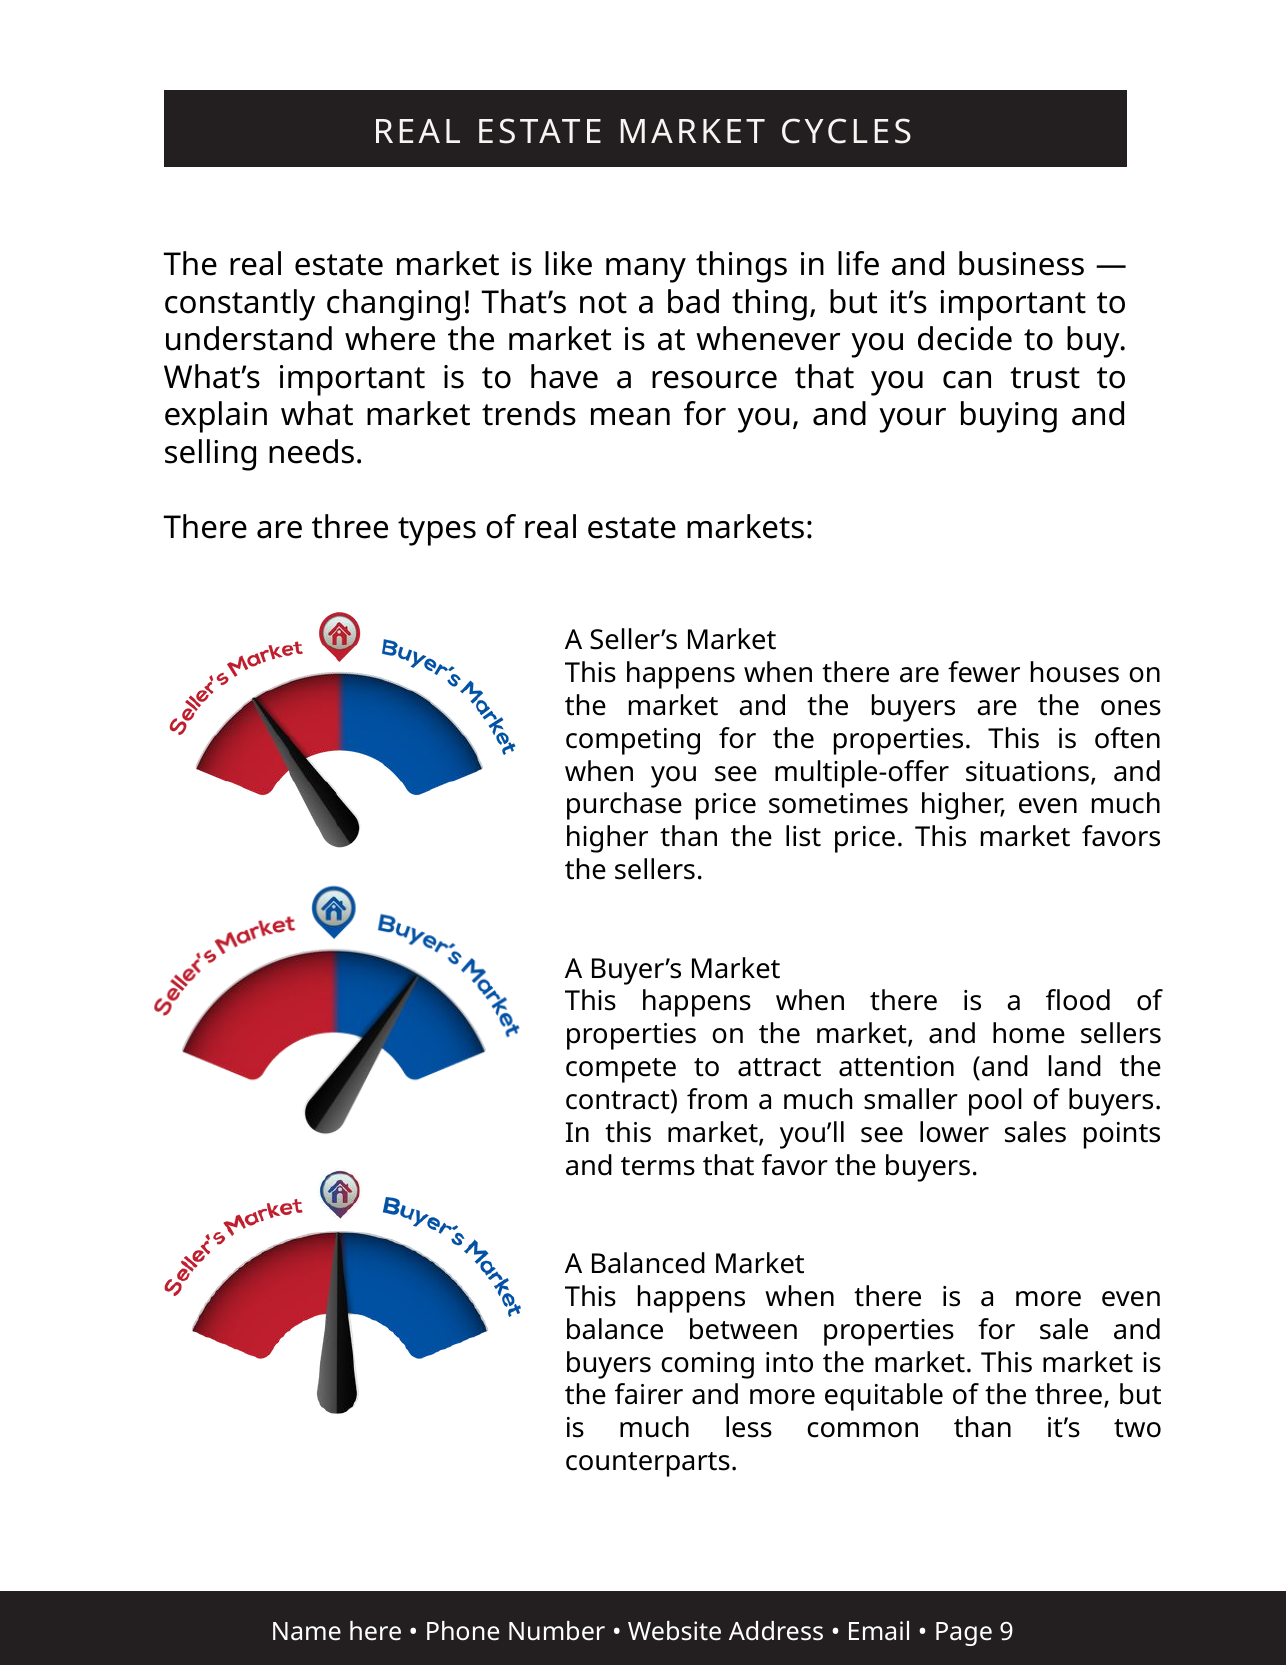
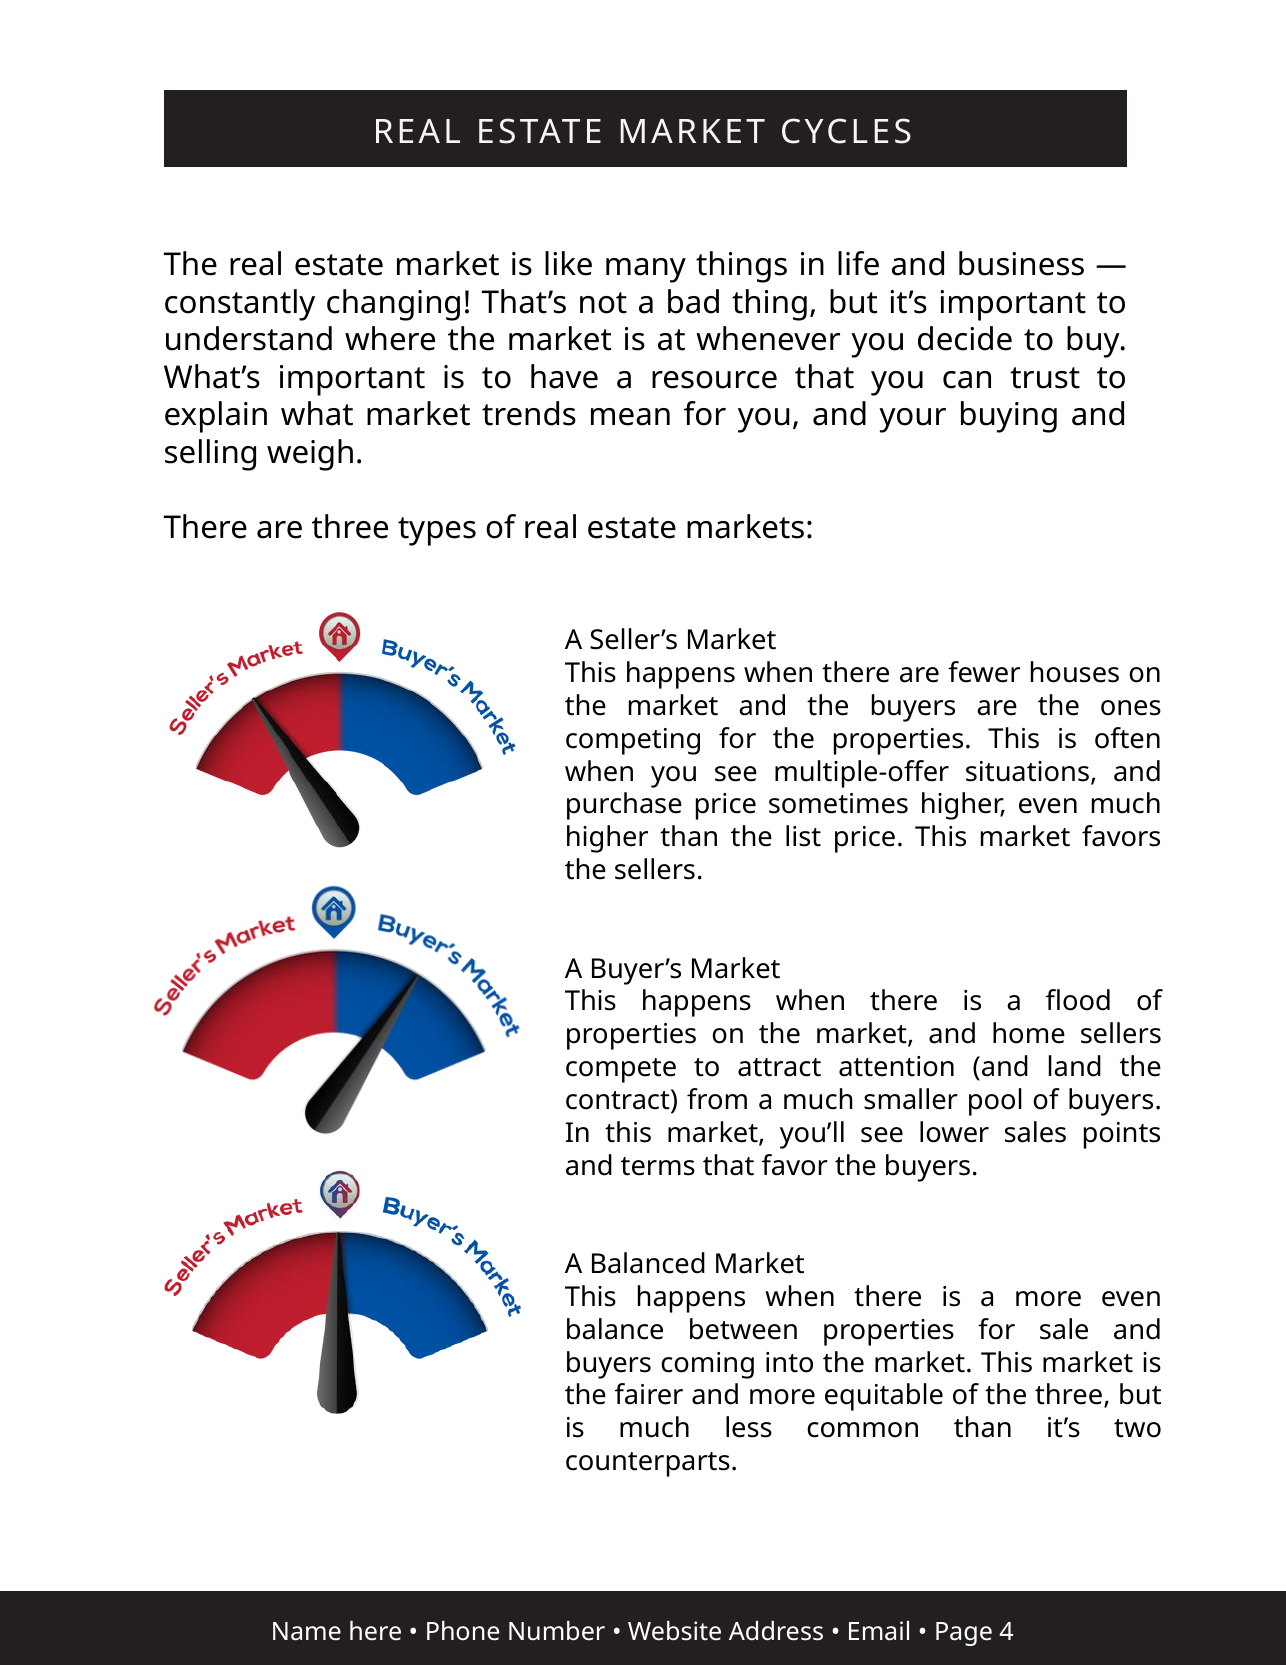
needs: needs -> weigh (315, 453)
9: 9 -> 4 (1007, 1631)
